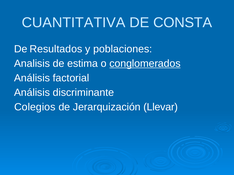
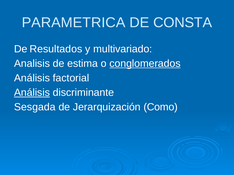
CUANTITATIVA: CUANTITATIVA -> PARAMETRICA (74, 23)
poblaciones: poblaciones -> multivariado (123, 49)
Análisis underline: none -> present (32, 93)
Colegios: Colegios -> Sesgada (35, 107)
Llevar: Llevar -> Como (161, 107)
